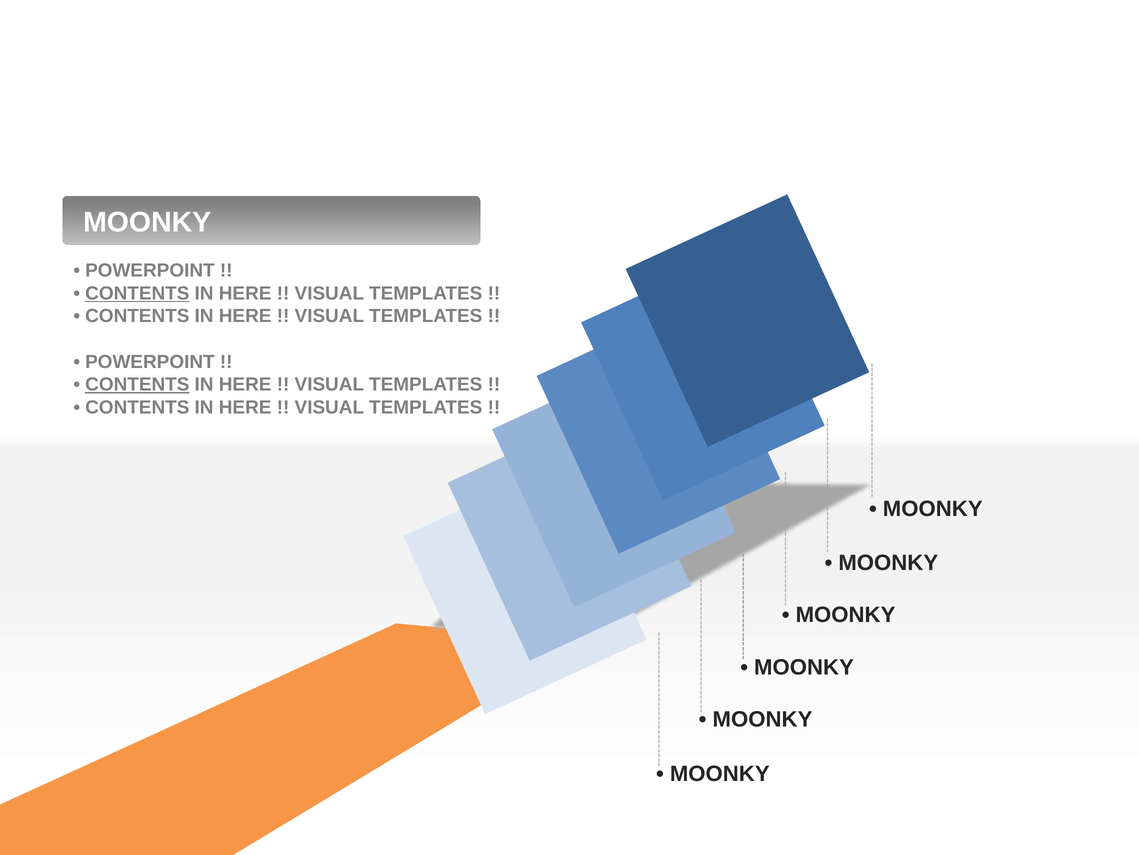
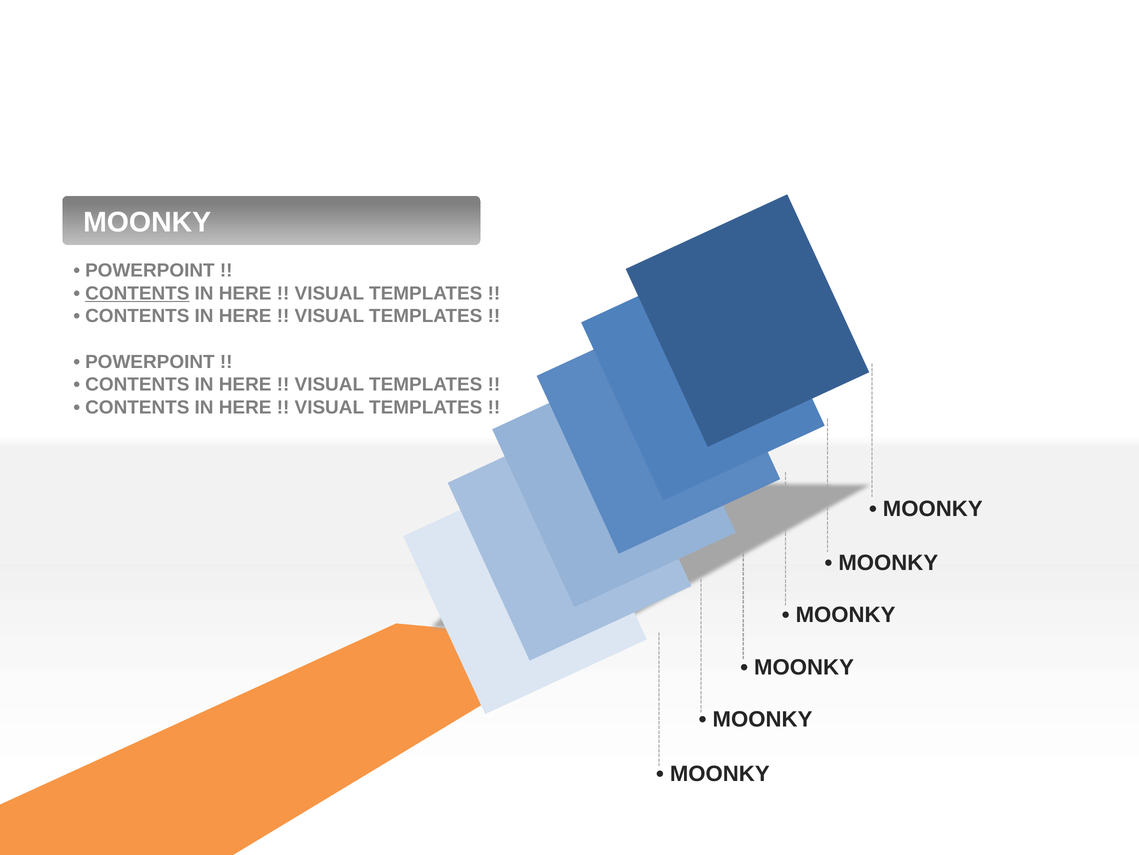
CONTENTS underline: present -> none (137, 384)
